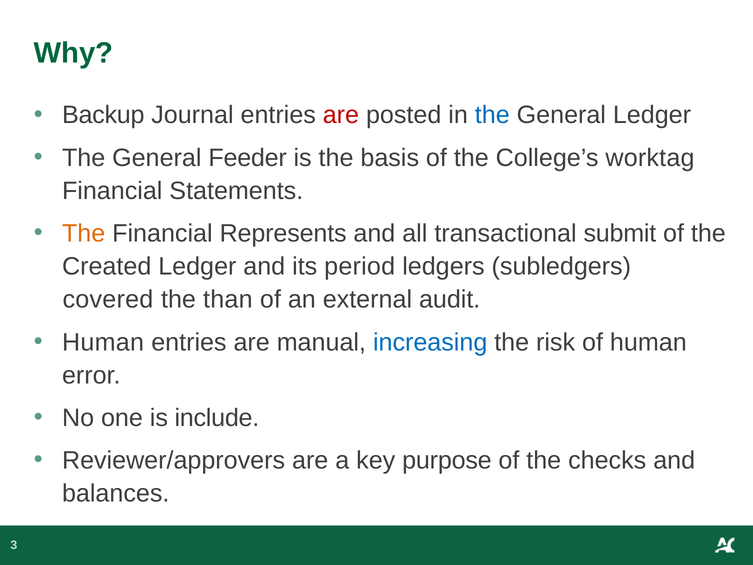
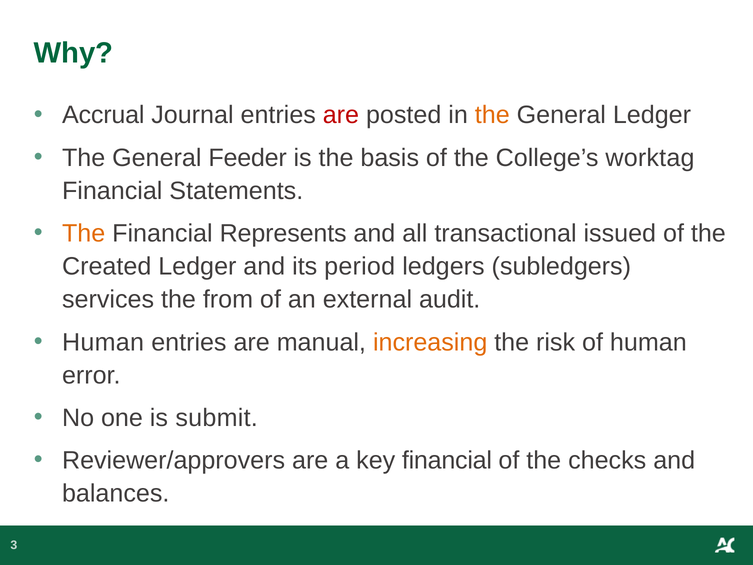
Backup: Backup -> Accrual (103, 115)
the colour: blue -> orange (492, 115)
submit: submit -> issued (620, 233)
covered: covered -> services (108, 300)
than: than -> from (228, 300)
increasing colour: blue -> orange (430, 342)
include: include -> submit (217, 418)
key purpose: purpose -> financial (447, 460)
